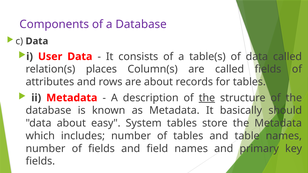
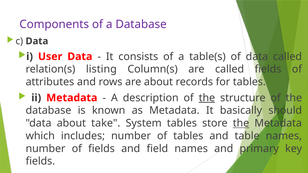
places: places -> listing (101, 69)
easy: easy -> take (106, 123)
the underline: none -> present (241, 123)
